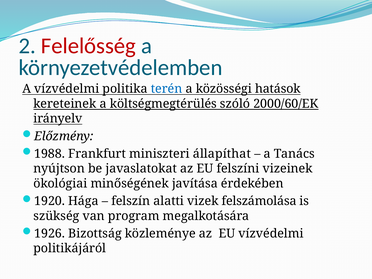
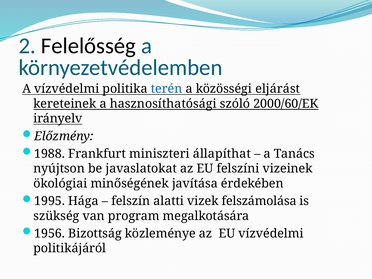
Felelősség colour: red -> black (88, 46)
hatások: hatások -> eljárást (278, 89)
költségmegtérülés: költségmegtérülés -> hasznosíthatósági (163, 104)
1920: 1920 -> 1995 (50, 201)
1926: 1926 -> 1956 (50, 234)
